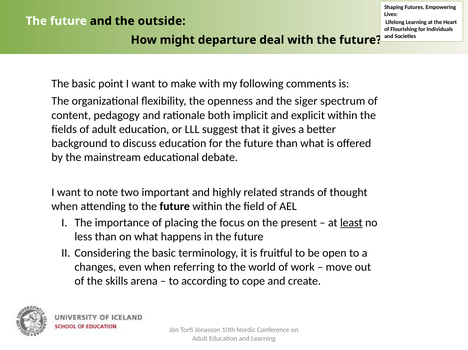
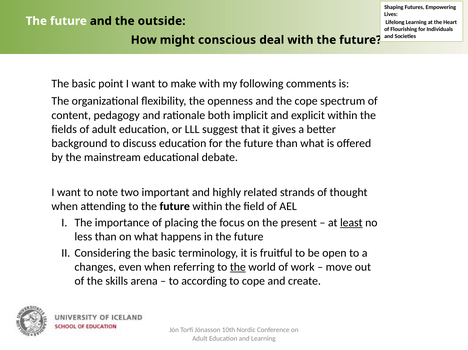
departure: departure -> conscious (227, 40)
the siger: siger -> cope (306, 101)
the underline: none -> present (238, 267)
